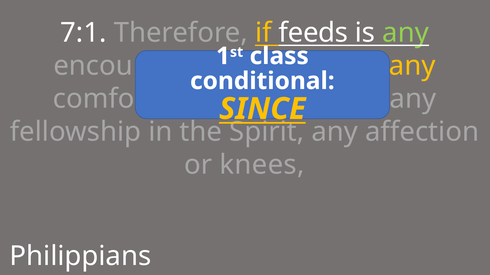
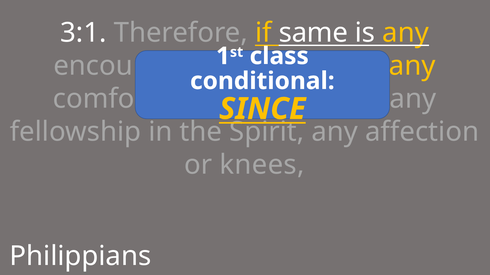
7:1: 7:1 -> 3:1 (83, 33)
feeds: feeds -> same (313, 33)
any colour: light green -> yellow (406, 33)
